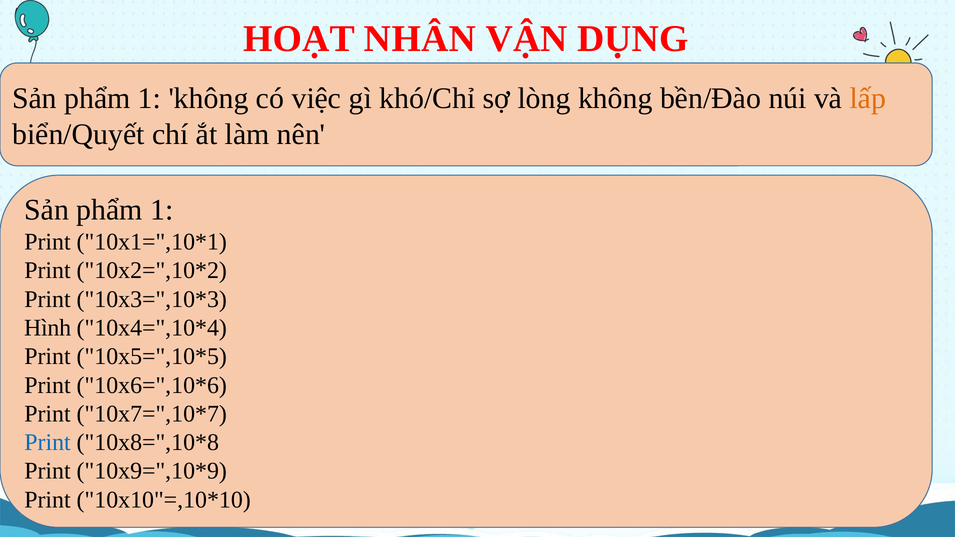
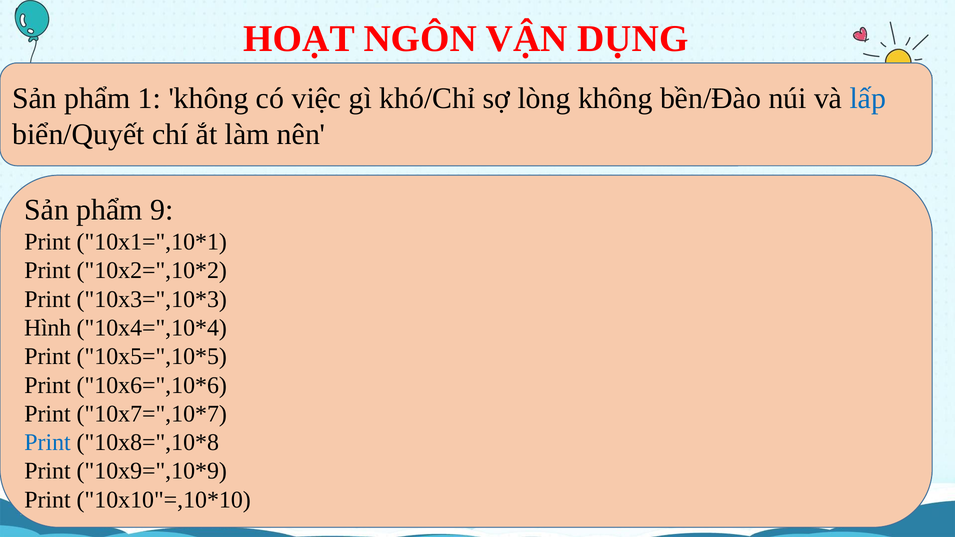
NHÂN: NHÂN -> NGÔN (420, 39)
lấp colour: orange -> blue (868, 99)
1: 1 -> 9 (162, 210)
